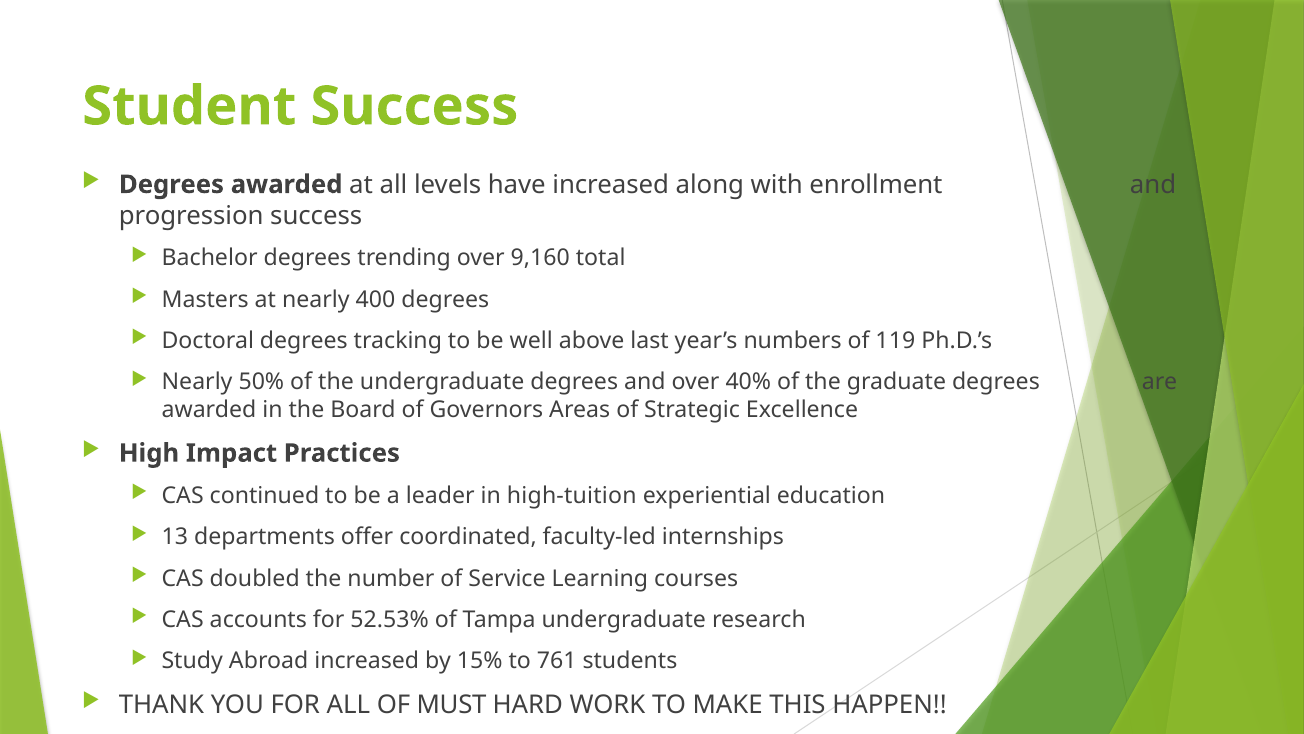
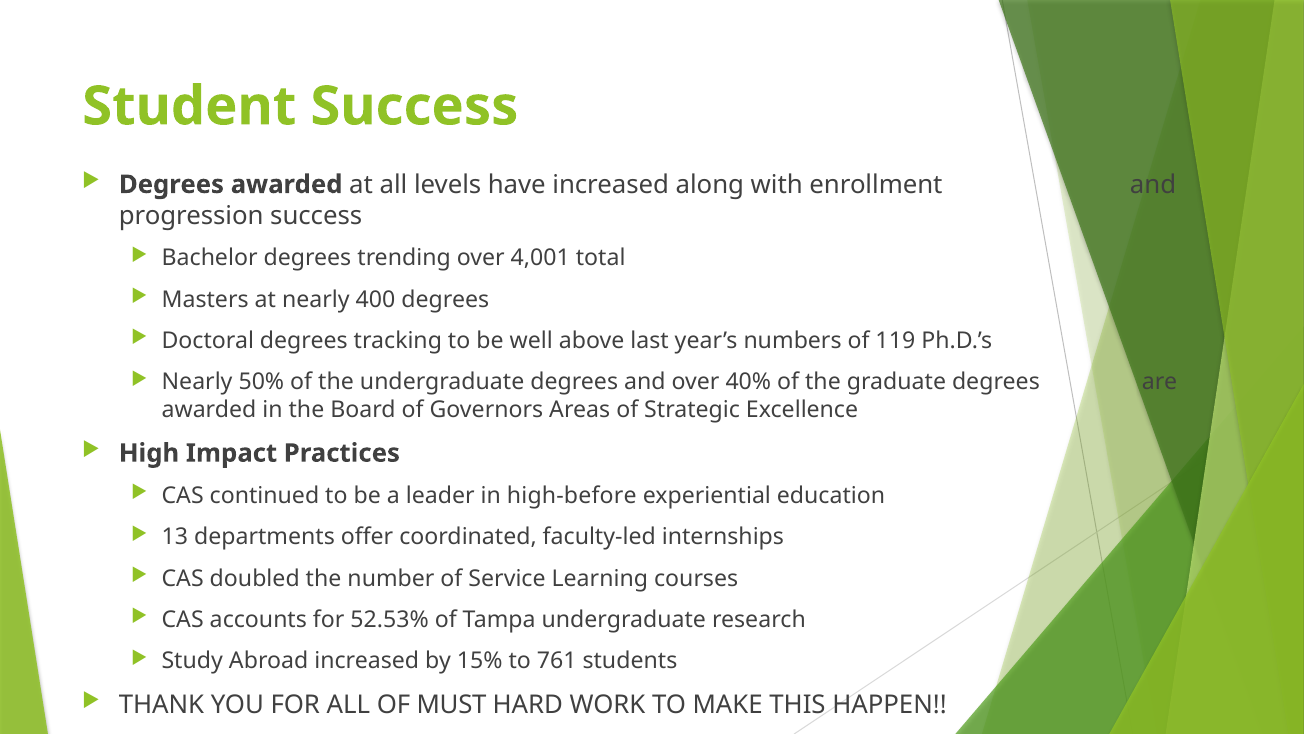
9,160: 9,160 -> 4,001 (540, 258)
high-tuition: high-tuition -> high-before (572, 496)
